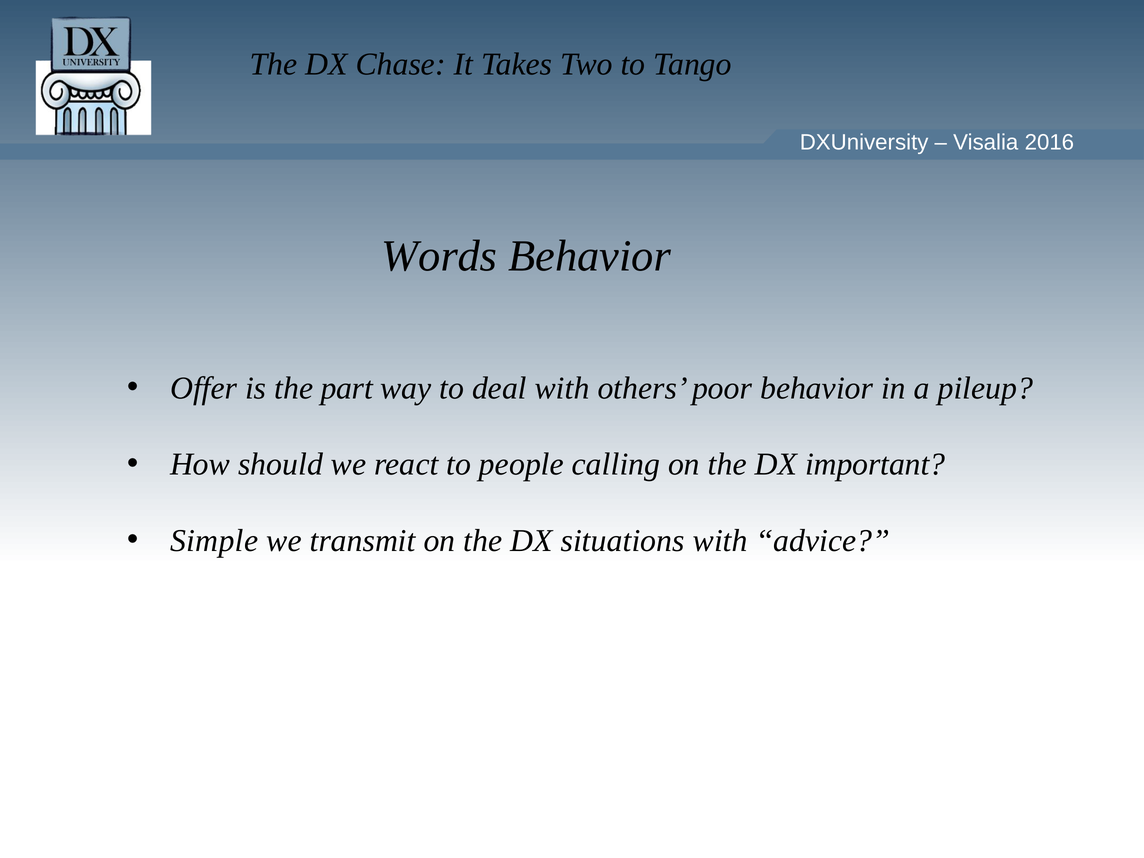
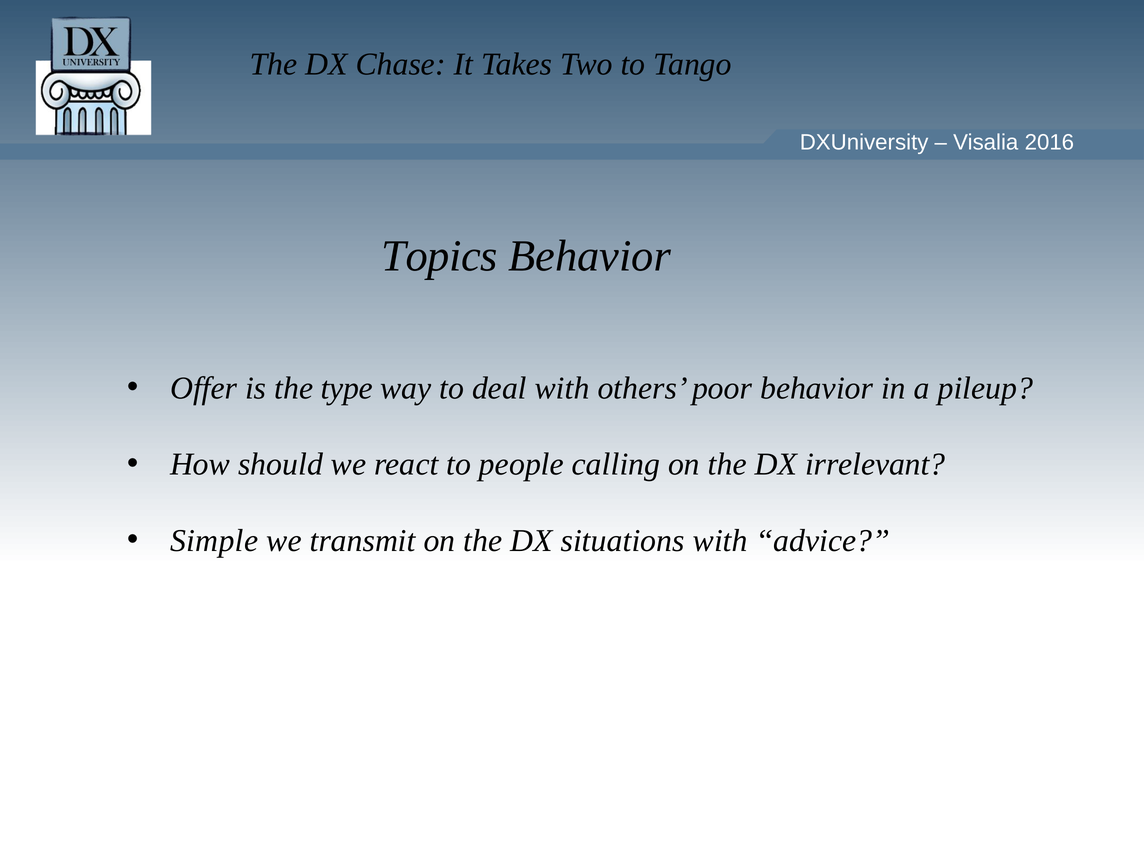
Words: Words -> Topics (440, 256)
part: part -> type (347, 388)
important: important -> irrelevant (875, 464)
